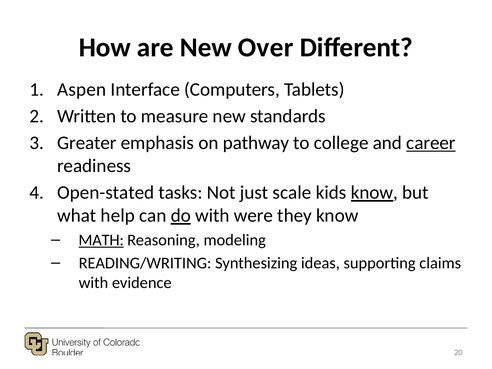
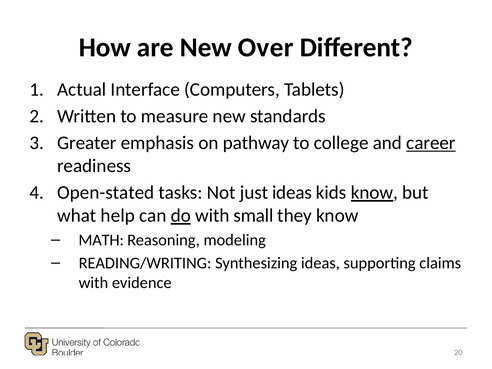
Aspen: Aspen -> Actual (82, 90)
just scale: scale -> ideas (292, 193)
were: were -> small (254, 216)
MATH underline: present -> none (101, 240)
